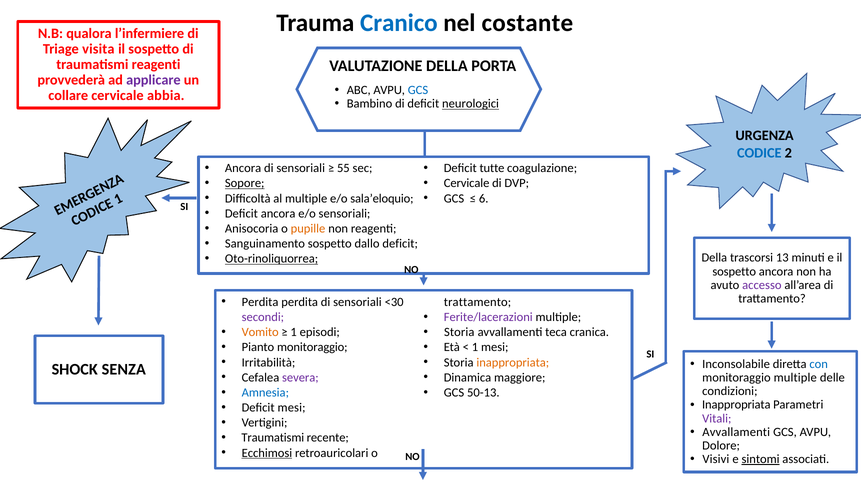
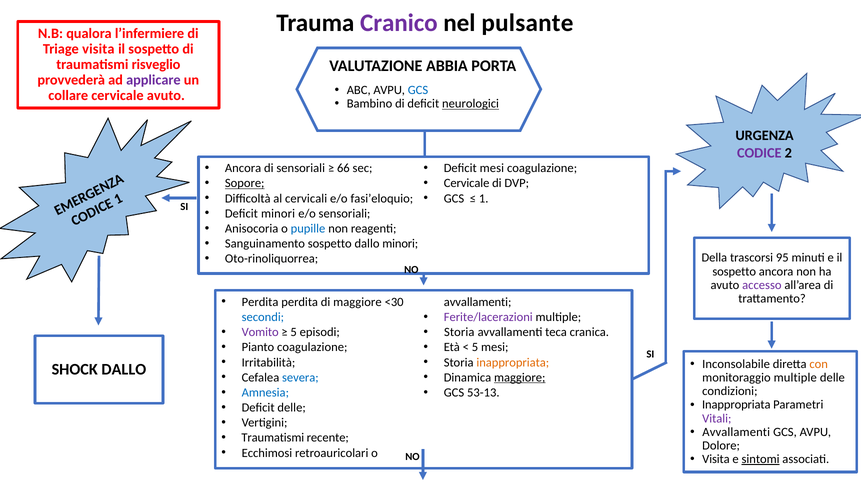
Cranico colour: blue -> purple (399, 23)
costante: costante -> pulsante (527, 23)
traumatismi reagenti: reagenti -> risveglio (156, 65)
VALUTAZIONE DELLA: DELLA -> ABBIA (447, 66)
cervicale abbia: abbia -> avuto (166, 95)
CODICE colour: blue -> purple (759, 153)
55: 55 -> 66 (343, 168)
Deficit tutte: tutte -> mesi (492, 168)
al multiple: multiple -> cervicali (306, 198)
sala’eloquio: sala’eloquio -> fasi’eloquio (382, 198)
6: 6 -> 1 (484, 198)
Deficit ancora: ancora -> minori (278, 213)
pupille colour: orange -> blue (308, 228)
dallo deficit: deficit -> minori (400, 243)
Oto-rinoliquorrea underline: present -> none (272, 258)
13: 13 -> 95 (782, 257)
perdita di sensoriali: sensoriali -> maggiore (357, 302)
trattamento: trattamento -> avvallamenti (478, 302)
secondi colour: purple -> blue (263, 317)
Vomito colour: orange -> purple (260, 332)
1: 1 -> 5 (294, 332)
Pianto monitoraggio: monitoraggio -> coagulazione (312, 347)
1: 1 -> 5 (475, 347)
con colour: blue -> orange (819, 364)
SHOCK SENZA: SENZA -> DALLO (124, 369)
severa colour: purple -> blue (300, 377)
maggiore underline: none -> present (520, 377)
50-13: 50-13 -> 53-13 (483, 392)
Deficit mesi: mesi -> delle (292, 407)
Ecchimosi underline: present -> none (267, 452)
Visivi: Visivi -> Visita (716, 459)
